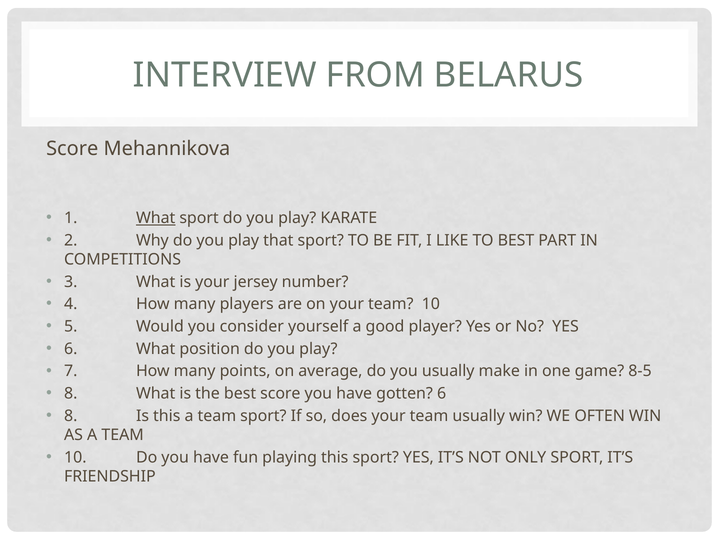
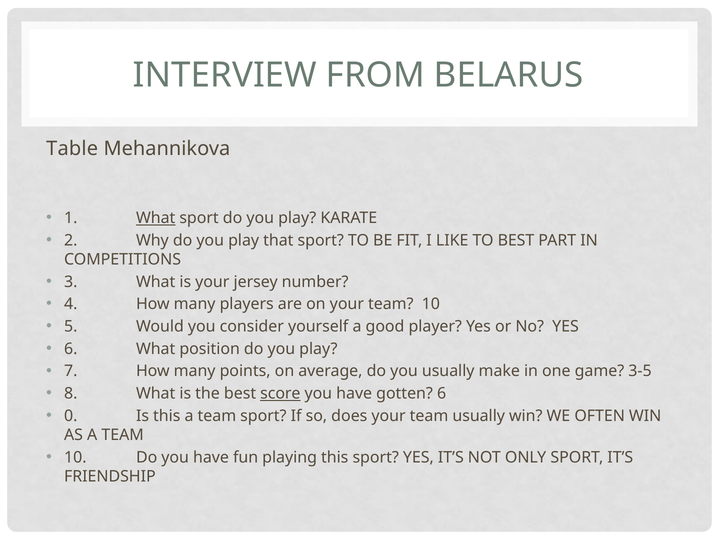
Score: Score -> Table (72, 149)
8-5: 8-5 -> 3-5 (640, 371)
score underline: none -> present (280, 394)
8: 8 -> 0 (71, 416)
